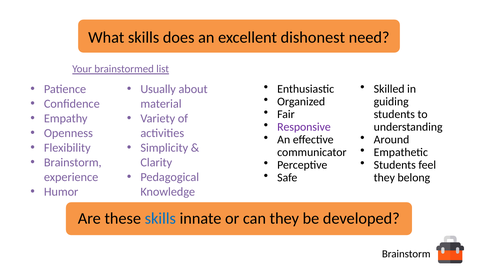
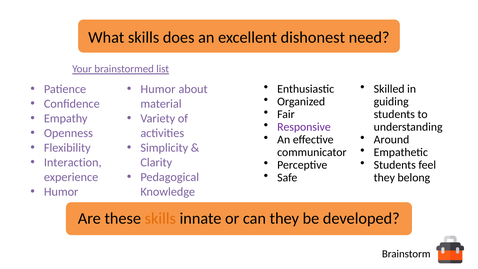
Usually: Usually -> Humor (158, 89)
Brainstorm: Brainstorm -> Interaction (73, 162)
skills colour: blue -> orange (160, 218)
